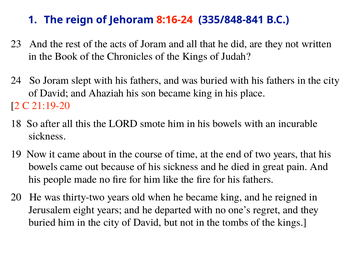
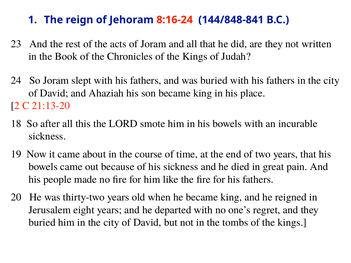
335/848-841: 335/848-841 -> 144/848-841 (231, 20)
21:19-20: 21:19-20 -> 21:13-20 (51, 106)
